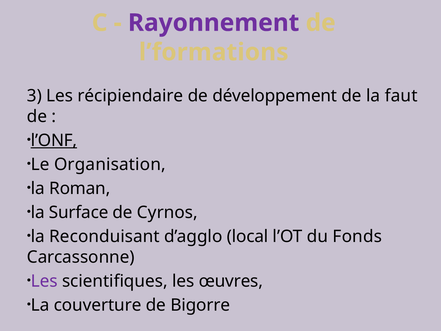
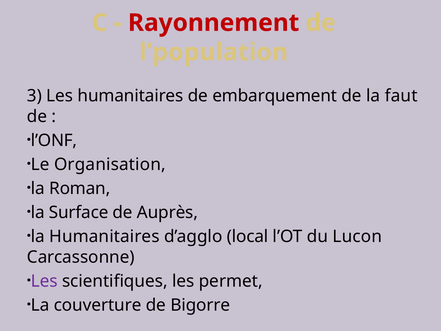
Rayonnement colour: purple -> red (214, 23)
l’formations: l’formations -> l’population (214, 52)
Les récipiendaire: récipiendaire -> humanitaires (130, 96)
développement: développement -> embarquement (275, 96)
l’ONF underline: present -> none (54, 140)
Cyrnos: Cyrnos -> Auprès (167, 212)
la Reconduisant: Reconduisant -> Humanitaires (104, 236)
Fonds: Fonds -> Lucon (357, 236)
œuvres: œuvres -> permet (231, 281)
